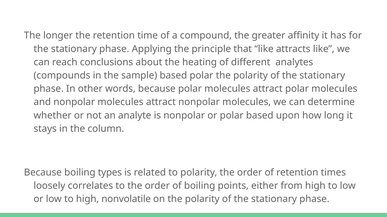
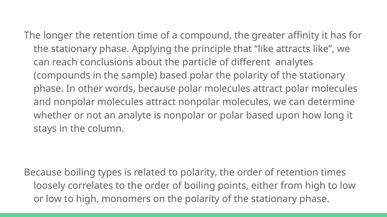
heating: heating -> particle (200, 62)
nonvolatile: nonvolatile -> monomers (126, 200)
